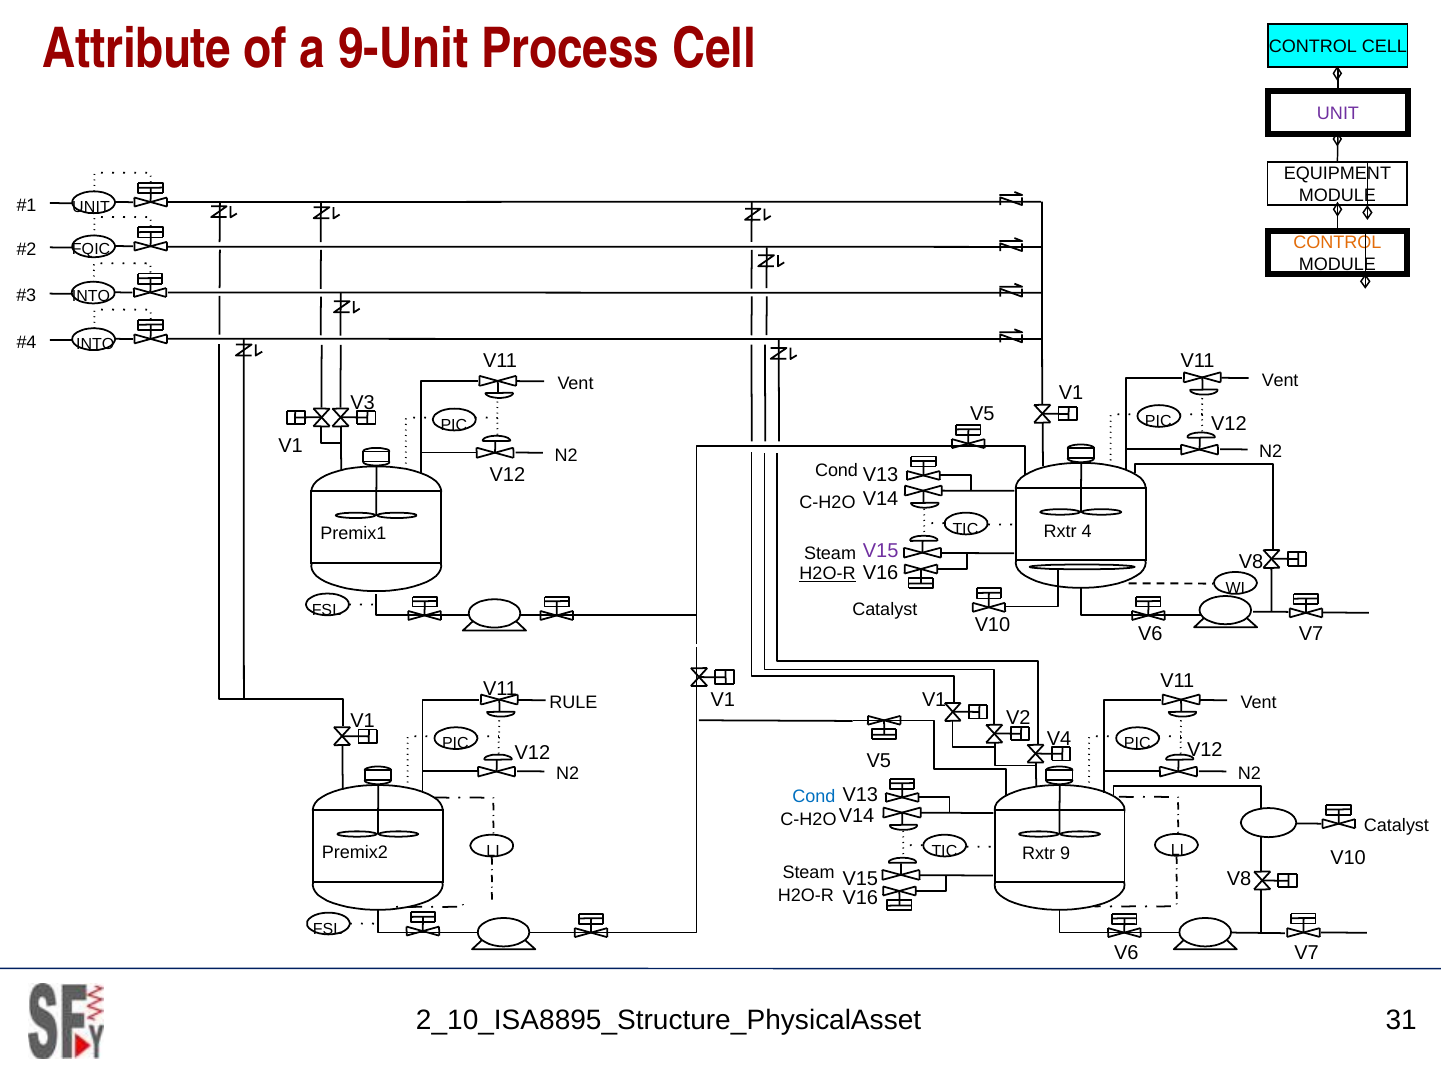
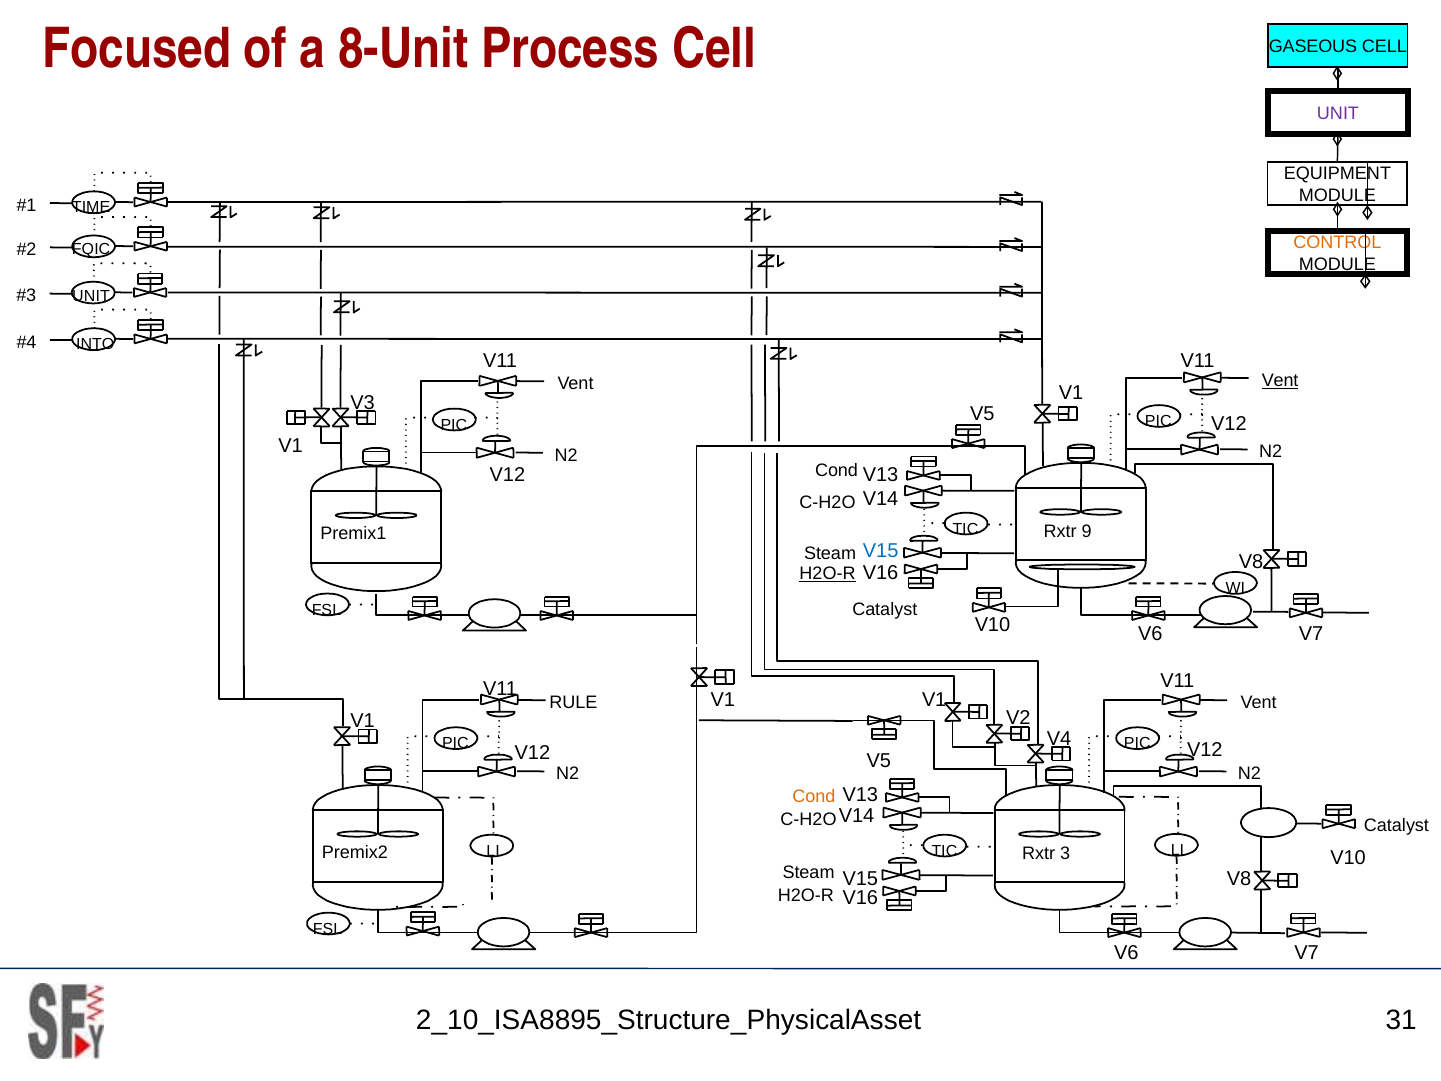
Attribute: Attribute -> Focused (137, 49)
9-Unit: 9-Unit -> 8-Unit (403, 49)
CONTROL: CONTROL -> GASEOUS (1313, 47)
UNIT: UNIT -> TIME (91, 207)
INTO: INTO -> UNIT (91, 297)
Vent underline: none -> present (1280, 381)
4: 4 -> 9 (1087, 531)
V15 colour: purple -> blue (881, 551)
Cond colour: blue -> orange (814, 796)
9: 9 -> 3 (1065, 853)
